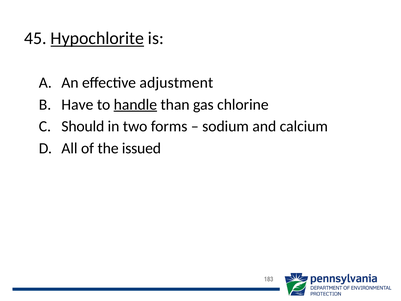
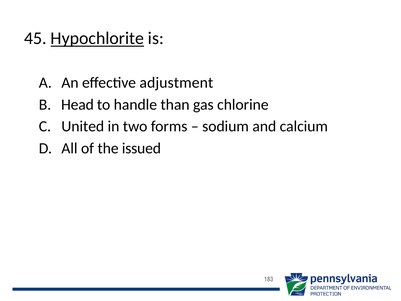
Have: Have -> Head (77, 104)
handle underline: present -> none (135, 104)
Should: Should -> United (83, 126)
